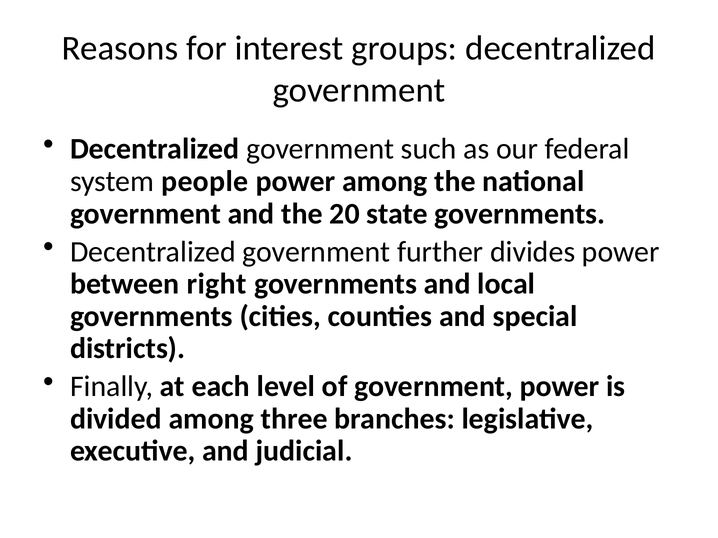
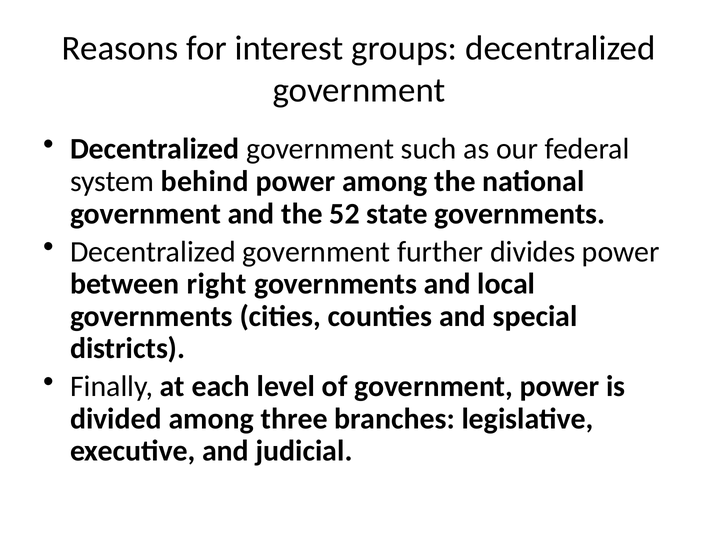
people: people -> behind (205, 182)
20: 20 -> 52 (345, 214)
